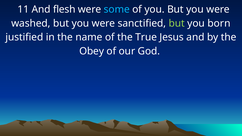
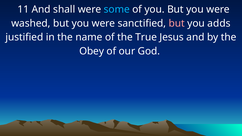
flesh: flesh -> shall (64, 9)
but colour: light green -> pink (177, 23)
born: born -> adds (219, 23)
